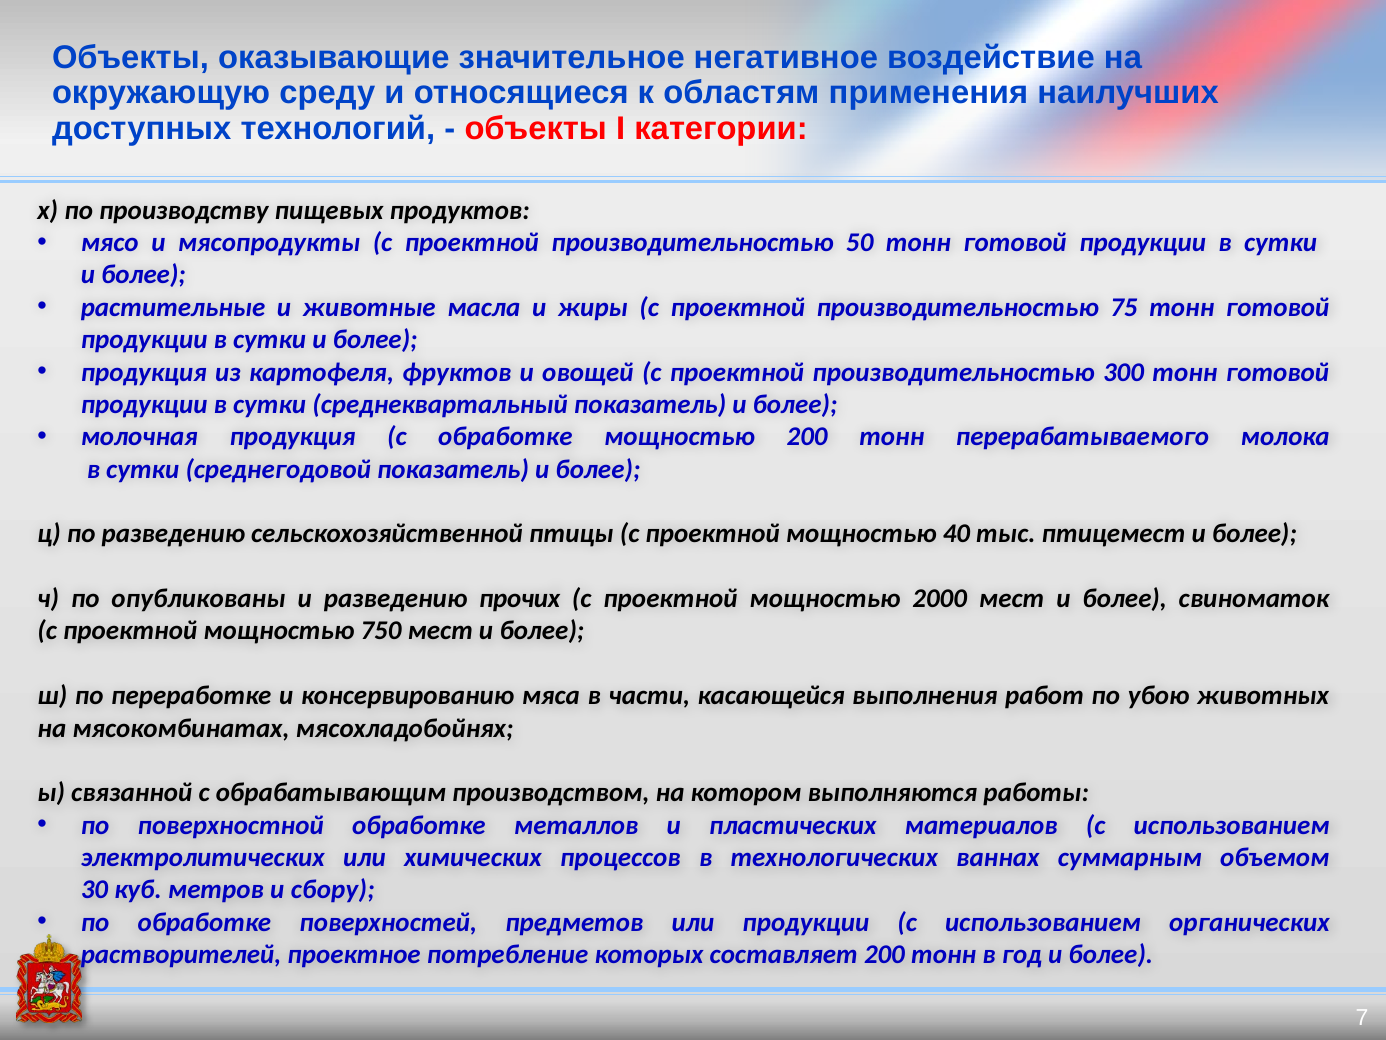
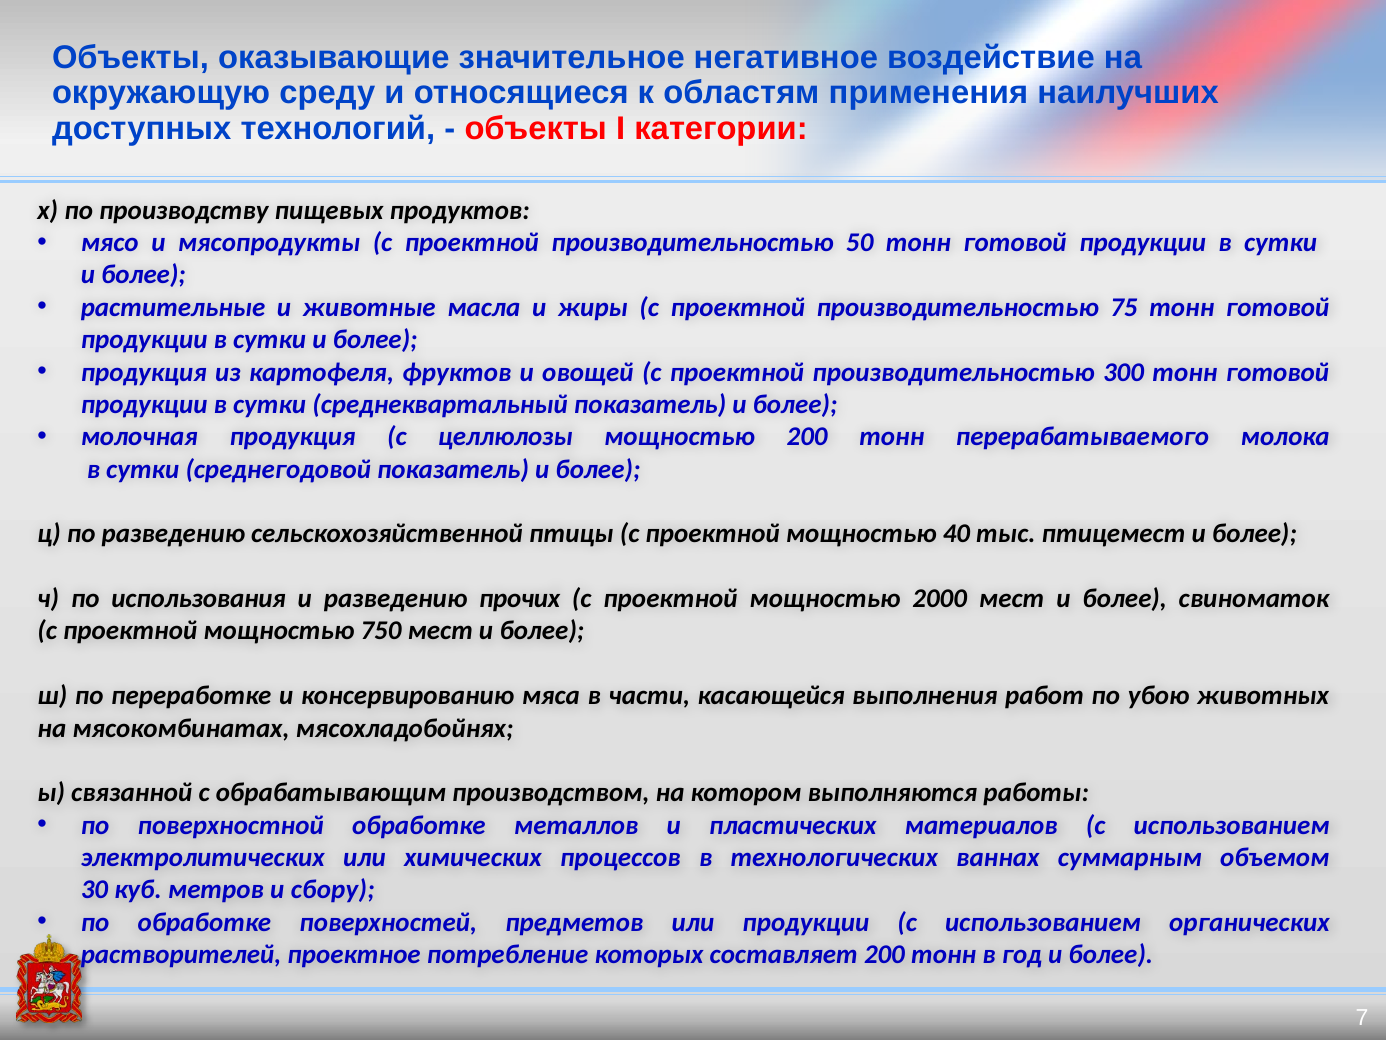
с обработке: обработке -> целлюлозы (505, 437)
опубликованы: опубликованы -> использования (199, 598)
